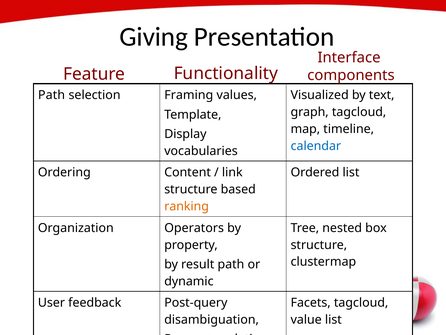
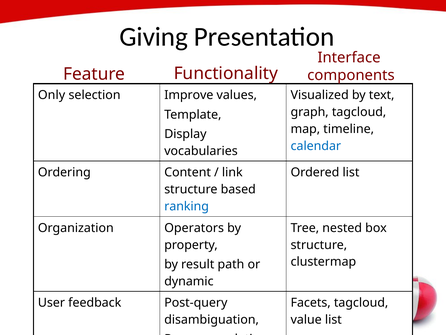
Path: Path -> Only (52, 95)
Framing: Framing -> Improve (189, 95)
ranking colour: orange -> blue (187, 206)
